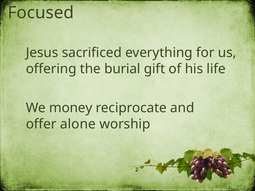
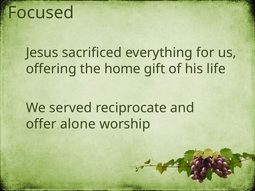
burial: burial -> home (122, 69)
money: money -> served (71, 108)
